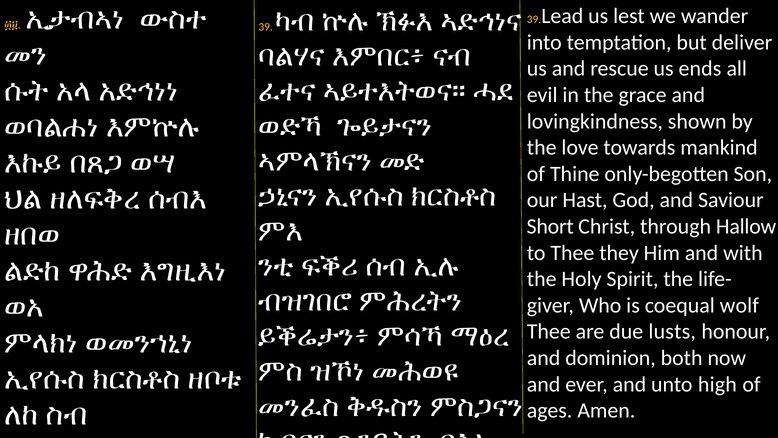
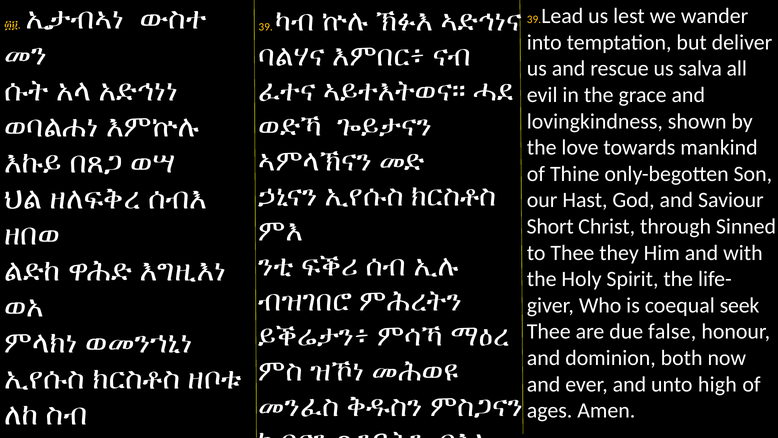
ends: ends -> salva (700, 69)
Hallow: Hallow -> Sinned (746, 226)
wolf: wolf -> seek (740, 305)
lusts: lusts -> false (672, 331)
